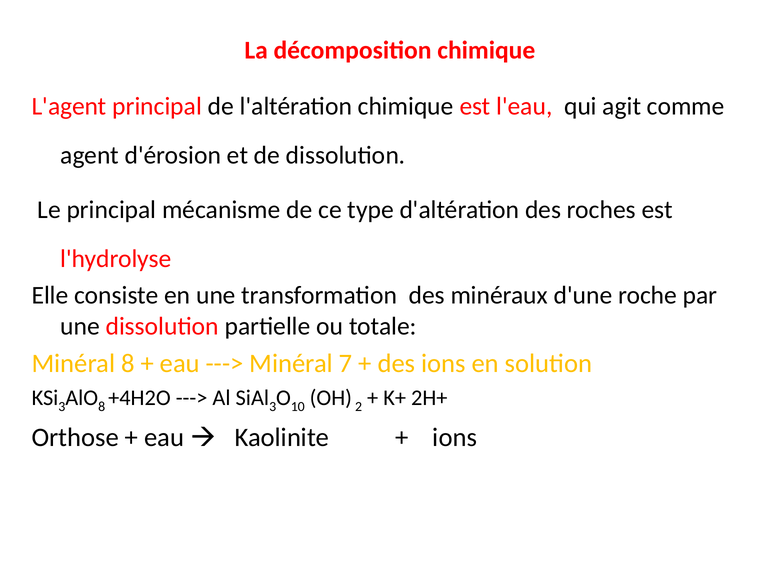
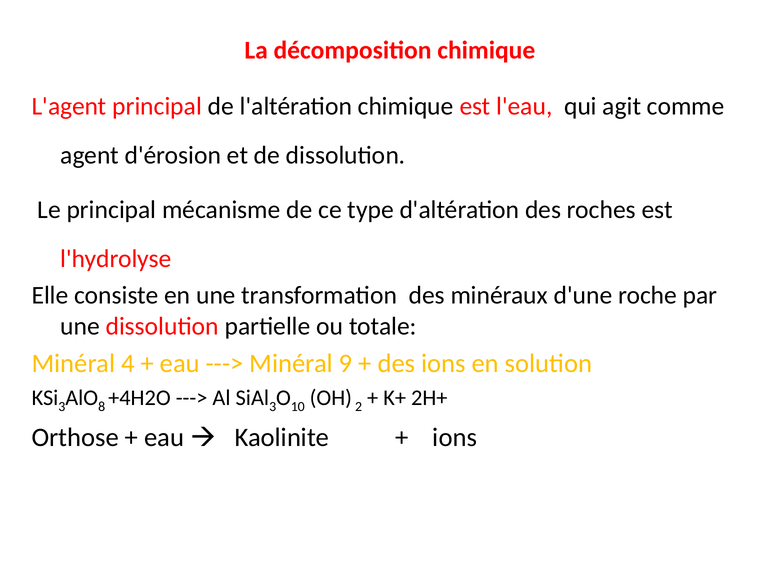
Minéral 8: 8 -> 4 (128, 364)
7: 7 -> 9 (346, 364)
